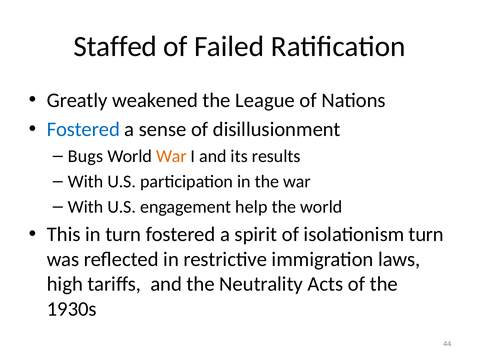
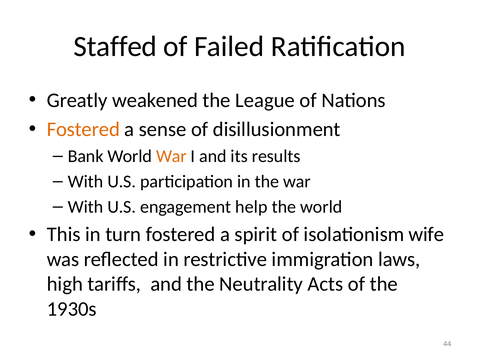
Fostered colour: blue -> orange (83, 129)
Bugs: Bugs -> Bank (86, 156)
isolationism turn: turn -> wife (426, 235)
